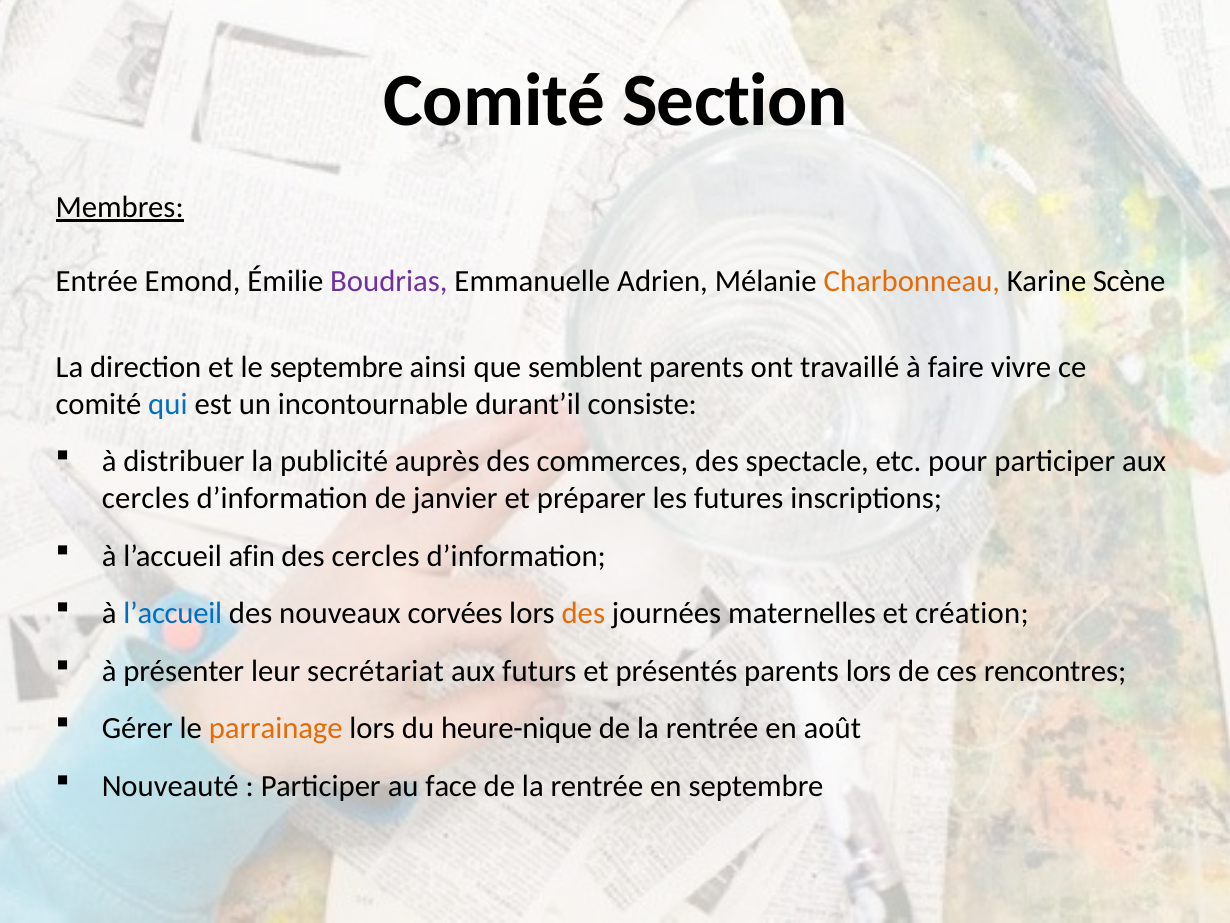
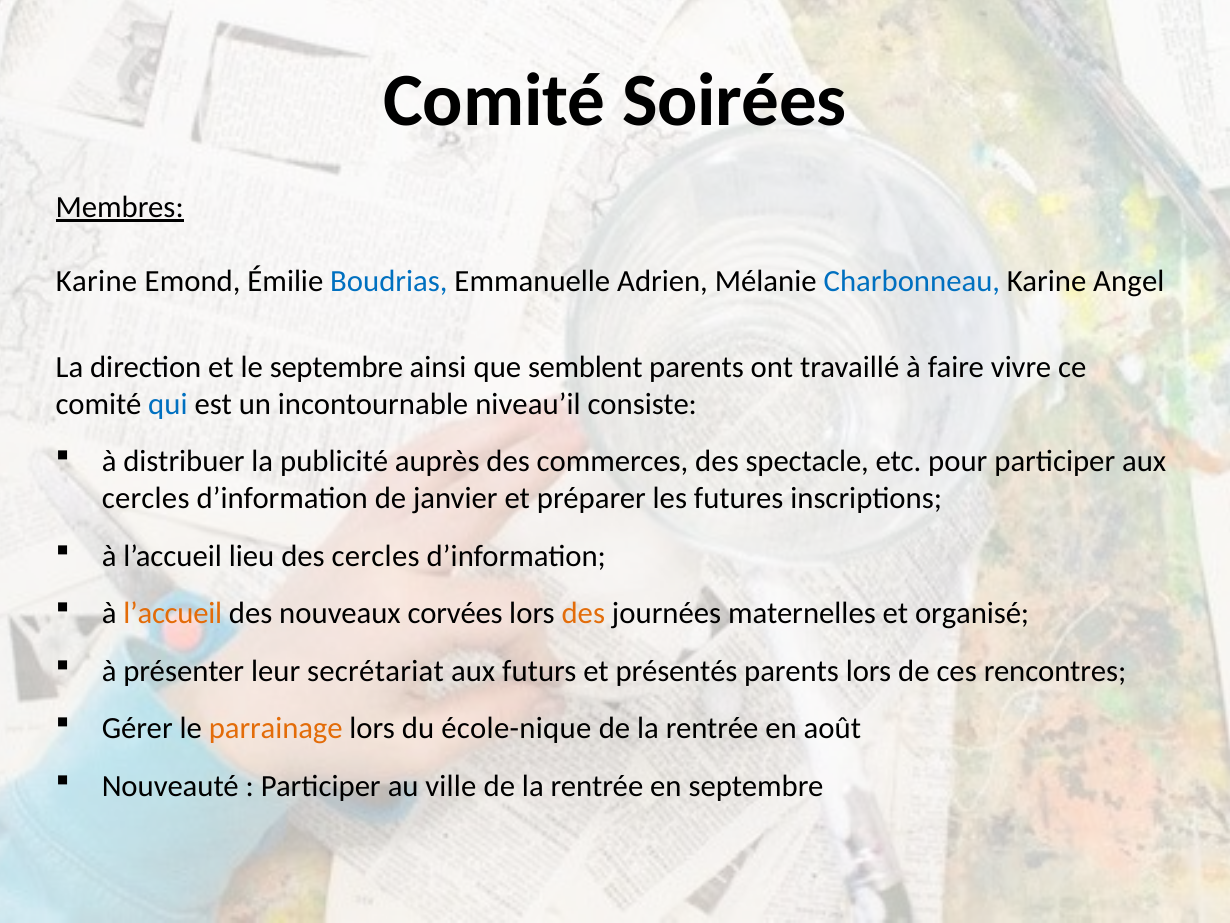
Section: Section -> Soirées (735, 101)
Entrée: Entrée -> Karine (97, 281)
Boudrias colour: purple -> blue (389, 281)
Charbonneau colour: orange -> blue (912, 281)
Scène: Scène -> Angel (1129, 281)
durant’il: durant’il -> niveau’il (528, 404)
afin: afin -> lieu (252, 556)
l’accueil colour: blue -> orange (173, 613)
création: création -> organisé (972, 613)
heure-nique: heure-nique -> école-nique (516, 728)
face: face -> ville (451, 785)
